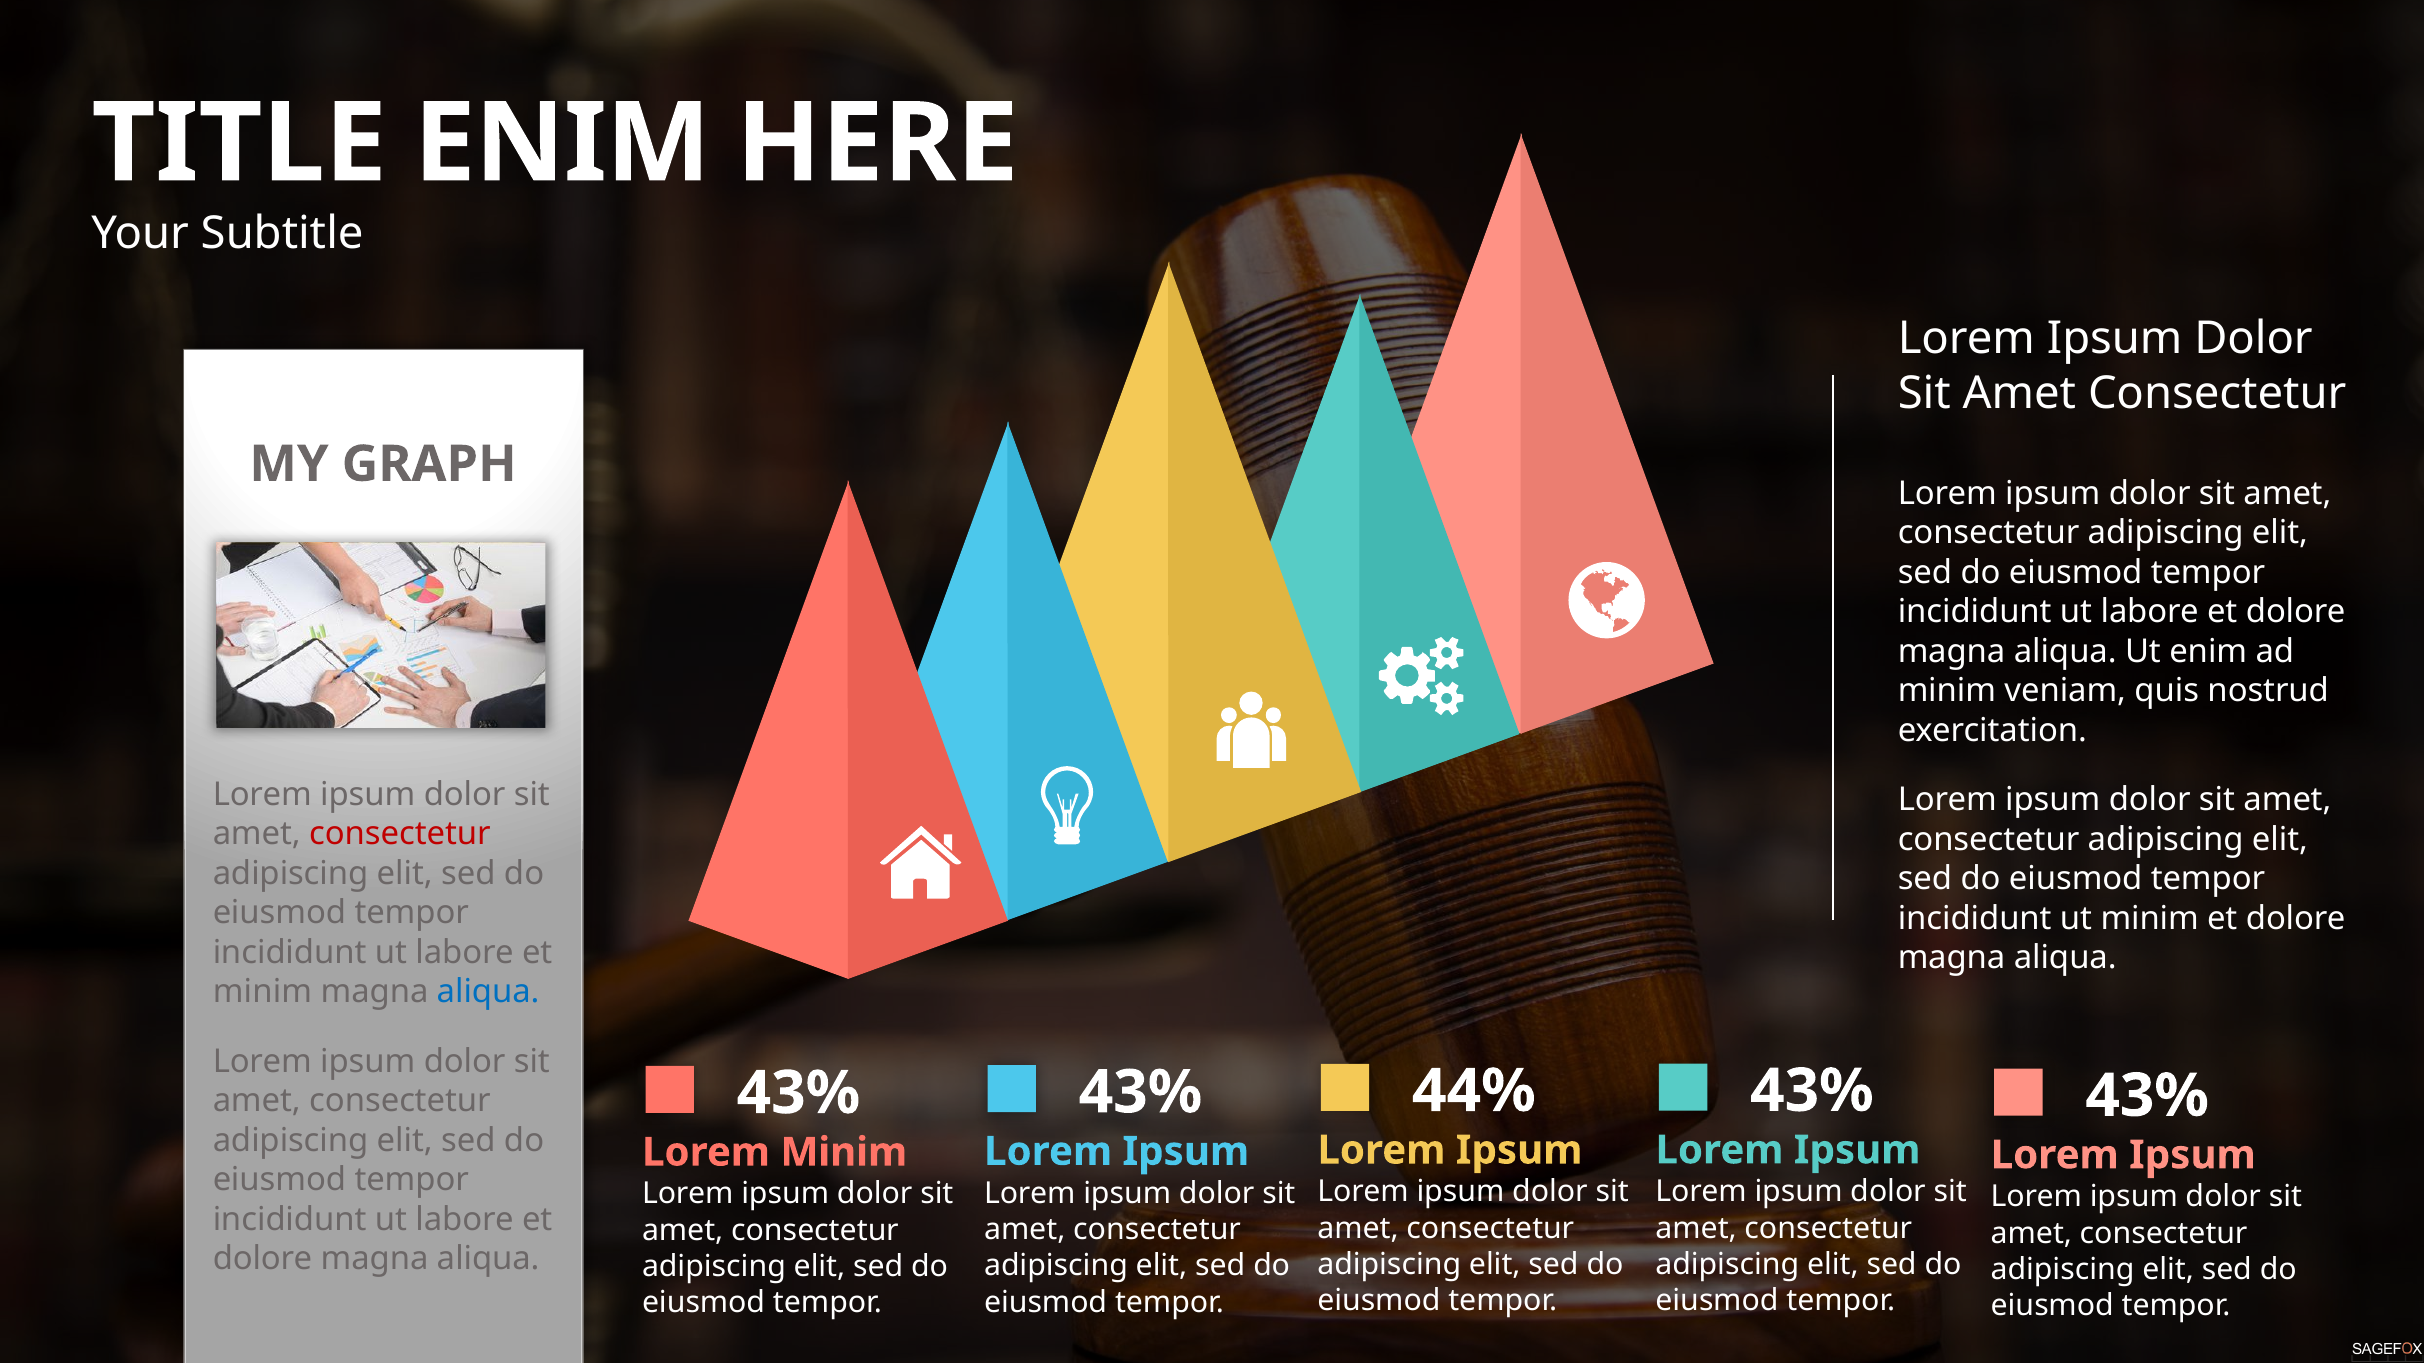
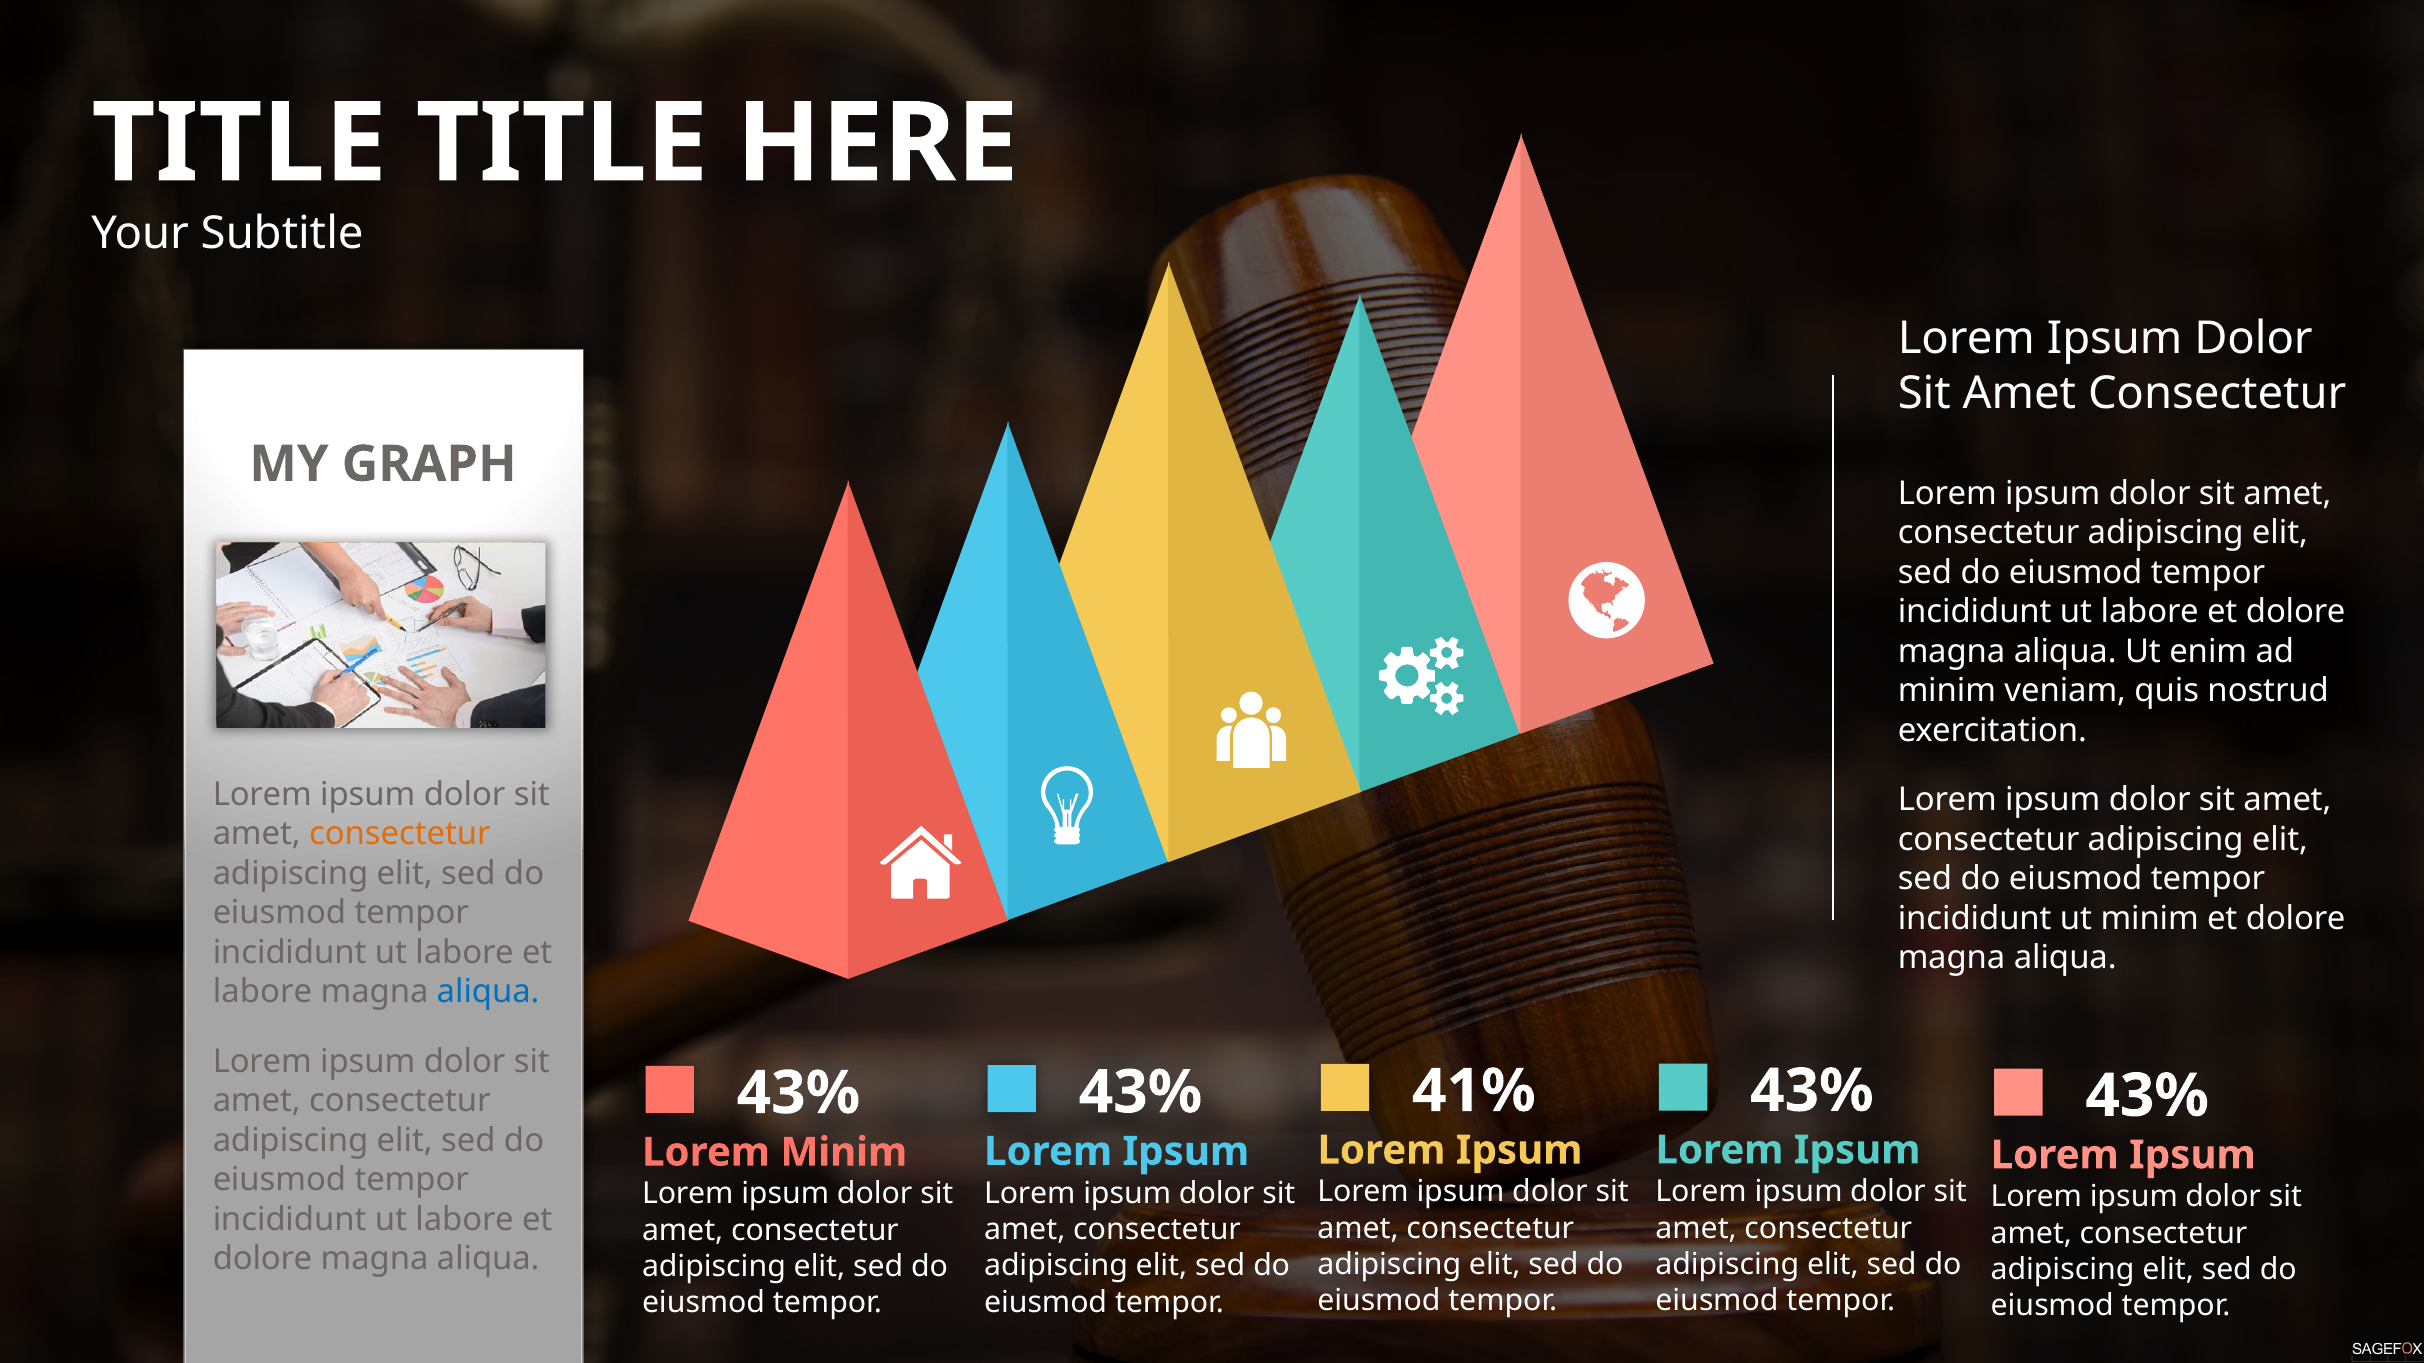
ENIM: ENIM -> TITLE (562, 144)
consectetur colour: red -> orange (400, 834)
minim: minim -> labore (262, 992)
44%: 44% -> 41% (1474, 1091)
